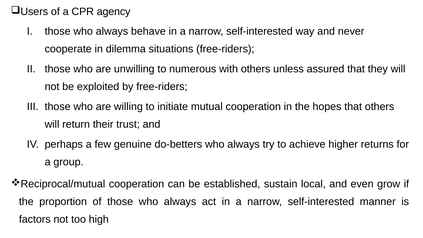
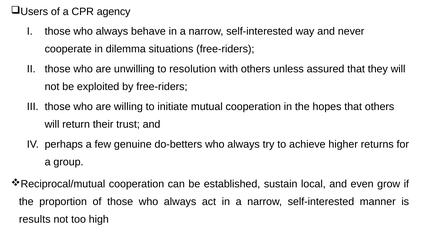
numerous: numerous -> resolution (193, 69)
factors: factors -> results (35, 219)
